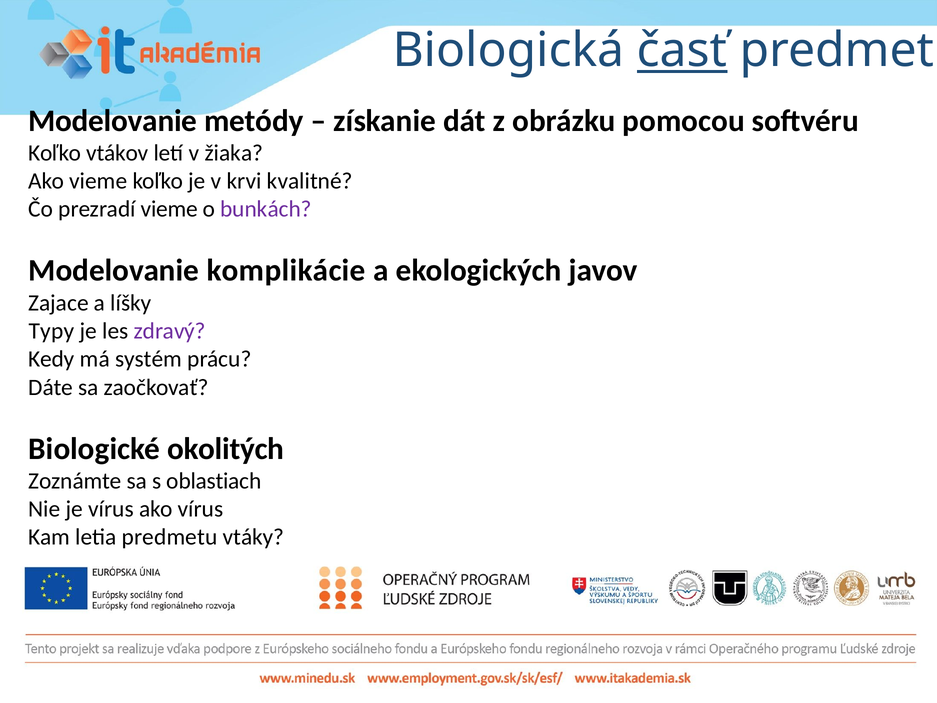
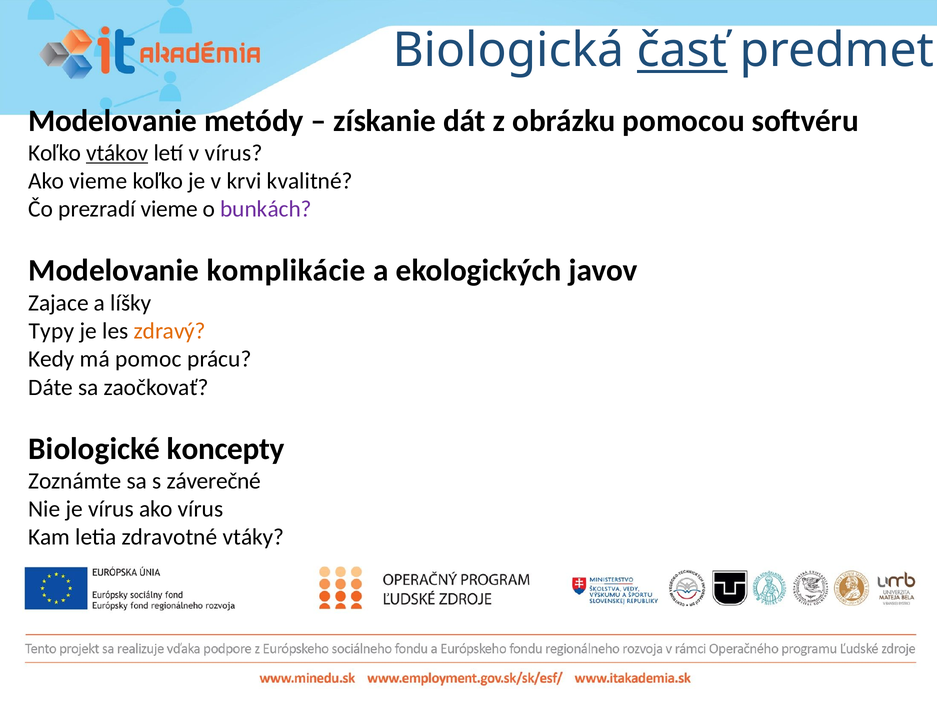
vtákov underline: none -> present (117, 153)
v žiaka: žiaka -> vírus (234, 153)
zdravý colour: purple -> orange (170, 331)
systém: systém -> pomoc (148, 359)
okolitých: okolitých -> koncepty (226, 449)
oblastiach: oblastiach -> záverečné (214, 481)
letia predmetu: predmetu -> zdravotné (170, 537)
